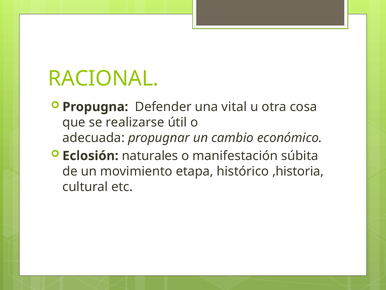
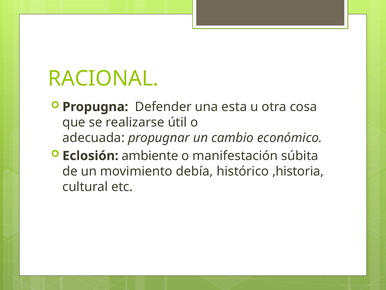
vital: vital -> esta (234, 107)
naturales: naturales -> ambiente (150, 156)
etapa: etapa -> debía (195, 171)
